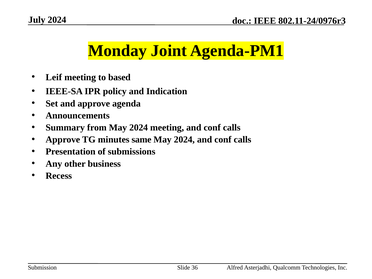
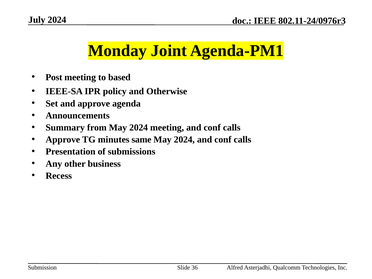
Leif: Leif -> Post (54, 77)
Indication: Indication -> Otherwise (167, 91)
